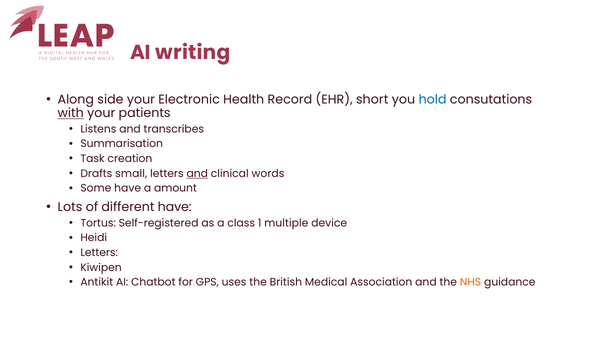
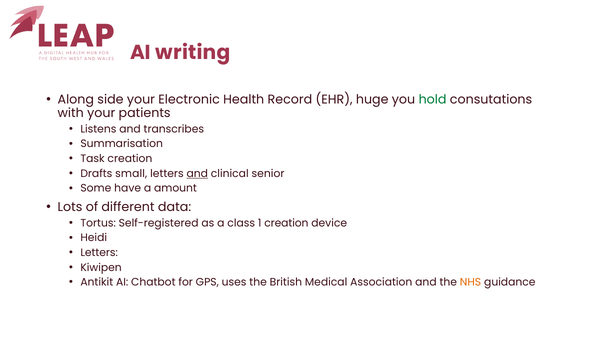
short: short -> huge (372, 99)
hold colour: blue -> green (433, 99)
with underline: present -> none (71, 113)
words: words -> senior (268, 173)
different have: have -> data (175, 207)
1 multiple: multiple -> creation (286, 223)
